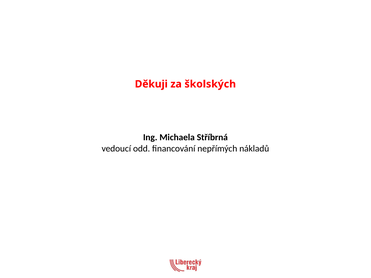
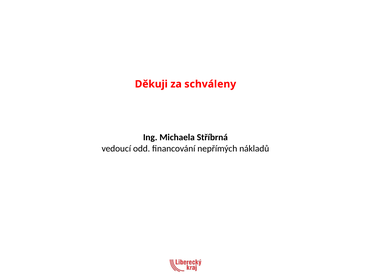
školských: školských -> schváleny (210, 84)
